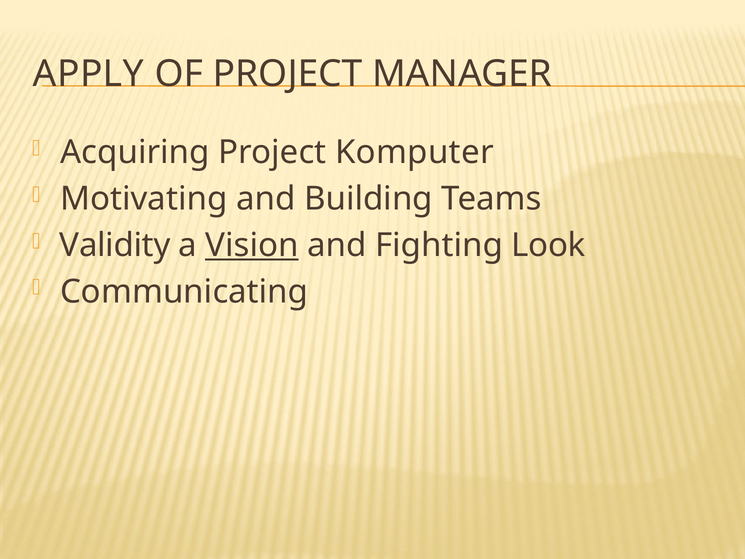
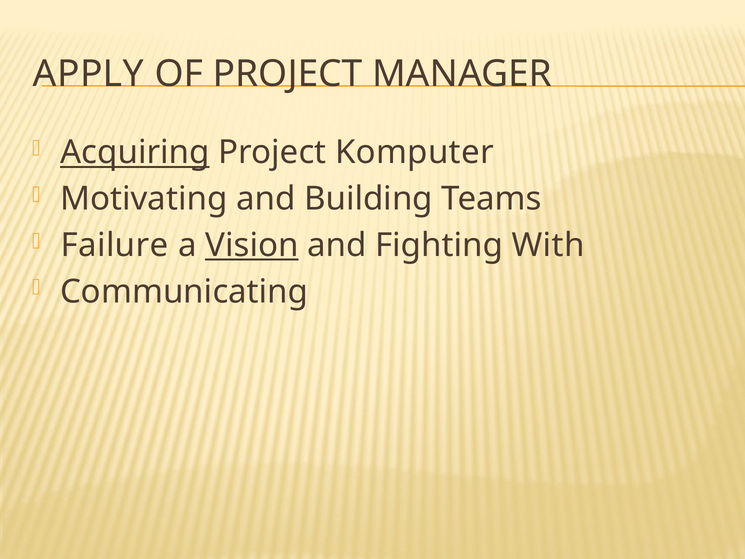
Acquiring underline: none -> present (135, 152)
Validity: Validity -> Failure (115, 245)
Look: Look -> With (548, 245)
